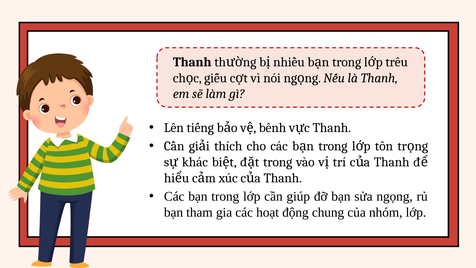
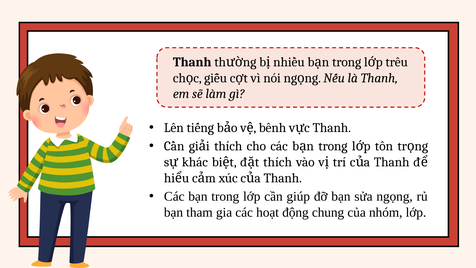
trong: trong -> thích (278, 162)
